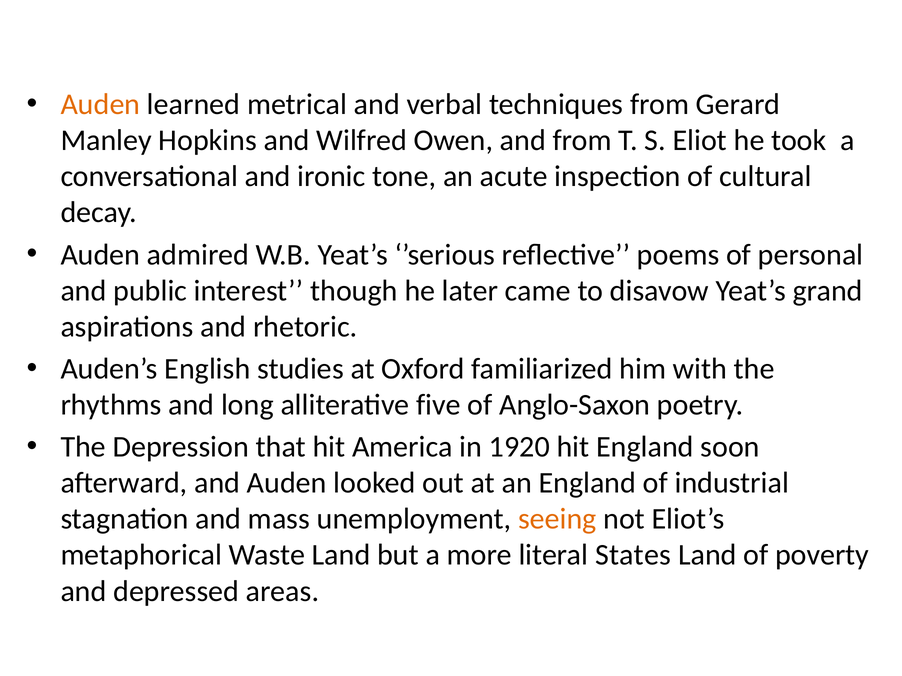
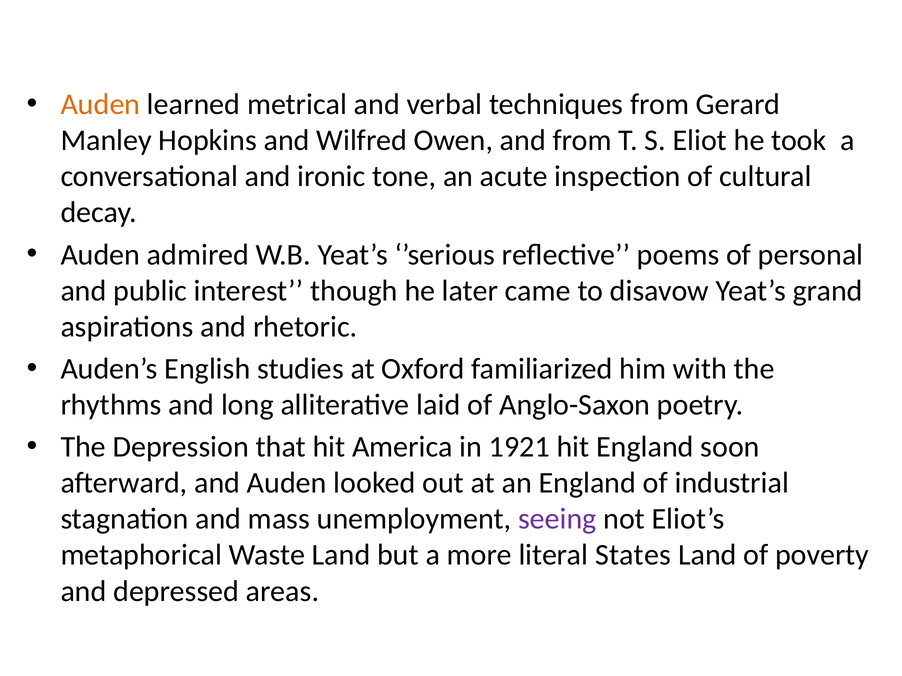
five: five -> laid (438, 405)
1920: 1920 -> 1921 (519, 447)
seeing colour: orange -> purple (557, 519)
